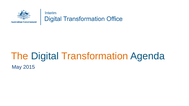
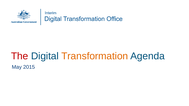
The colour: orange -> red (20, 56)
